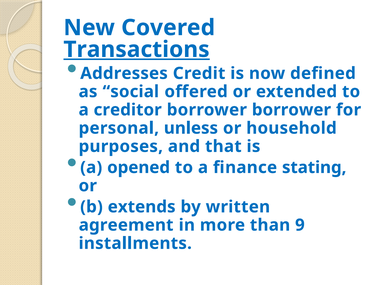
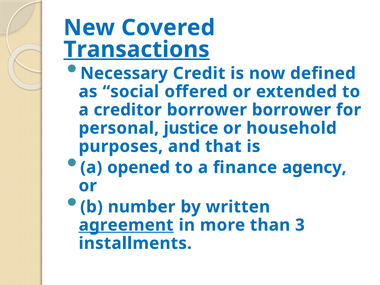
Addresses: Addresses -> Necessary (124, 73)
unless: unless -> justice (191, 128)
stating: stating -> agency (314, 167)
extends: extends -> number (142, 207)
agreement underline: none -> present (126, 225)
9: 9 -> 3 (300, 225)
